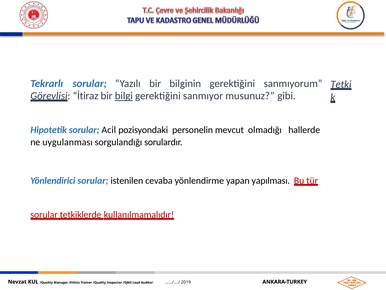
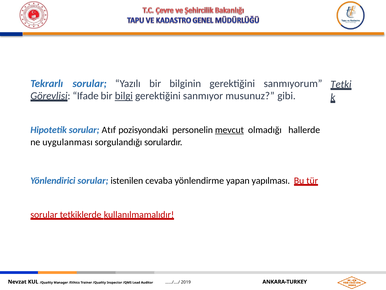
İtiraz: İtiraz -> Ifade (86, 96)
Acil: Acil -> Atıf (109, 130)
mevcut underline: none -> present (229, 130)
